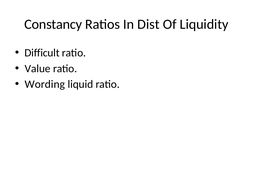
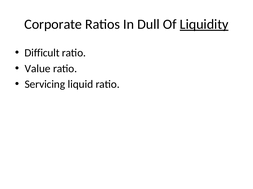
Constancy: Constancy -> Corporate (53, 24)
Dist: Dist -> Dull (149, 24)
Liquidity underline: none -> present (204, 24)
Wording: Wording -> Servicing (45, 85)
